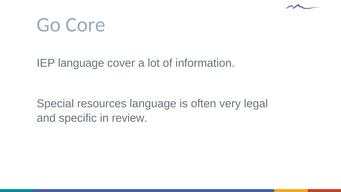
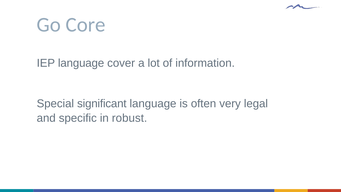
resources: resources -> significant (102, 104)
review: review -> robust (130, 118)
